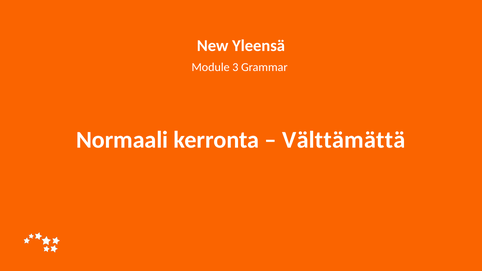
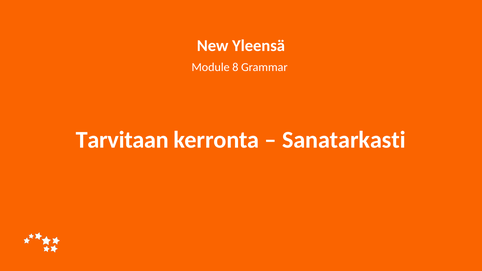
3: 3 -> 8 (235, 67)
Normaali: Normaali -> Tarvitaan (122, 140)
Välttämättä: Välttämättä -> Sanatarkasti (344, 140)
